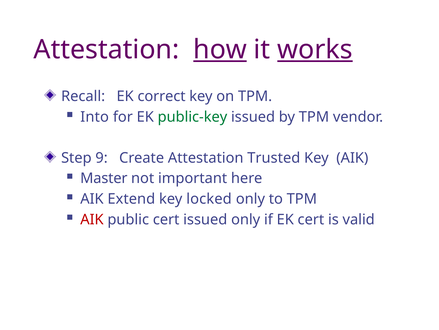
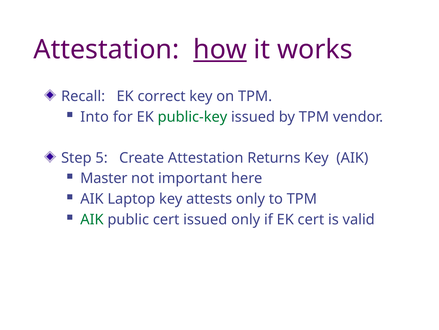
works underline: present -> none (315, 49)
9: 9 -> 5 (102, 158)
Trusted: Trusted -> Returns (274, 158)
Extend: Extend -> Laptop (131, 199)
locked: locked -> attests (209, 199)
AIK colour: red -> green (92, 219)
